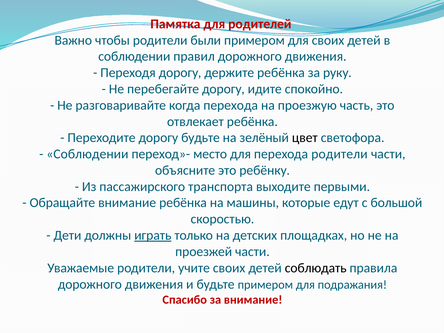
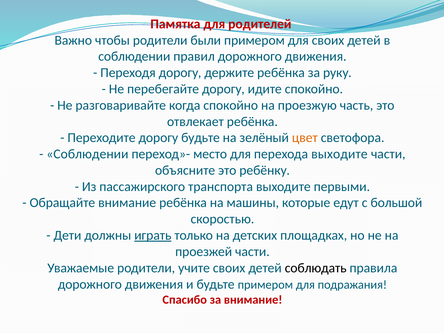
когда перехода: перехода -> спокойно (231, 105)
цвет colour: black -> orange (305, 138)
перехода родители: родители -> выходите (339, 154)
